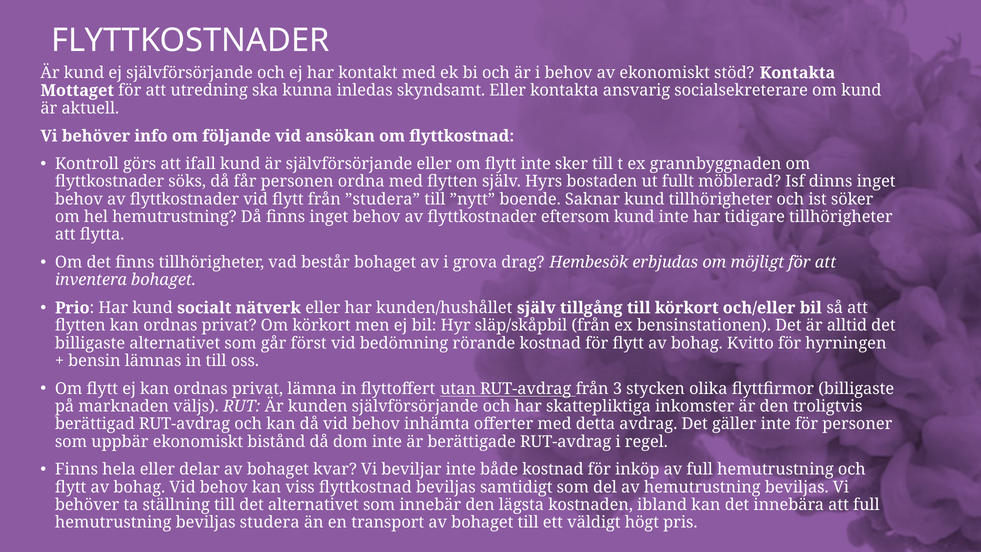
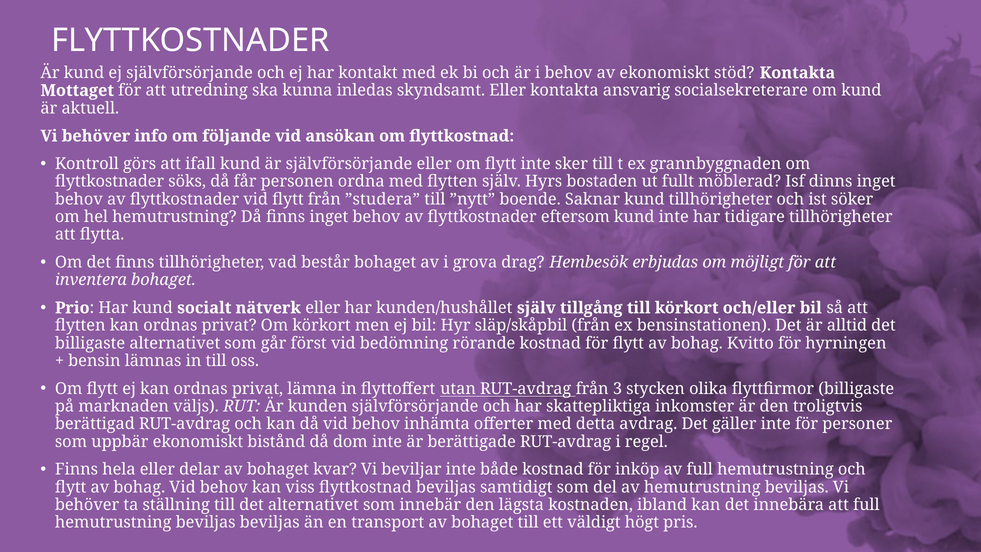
beviljas studera: studera -> beviljas (270, 522)
